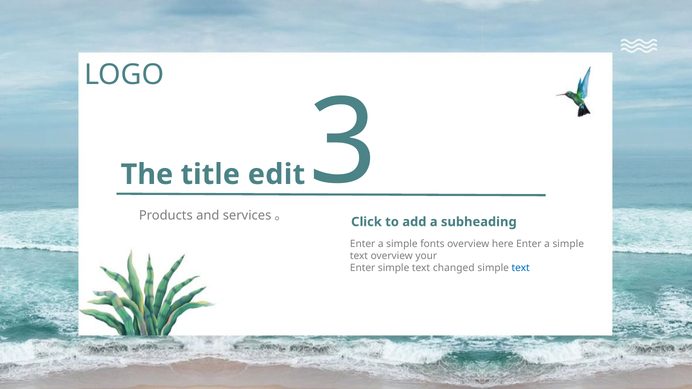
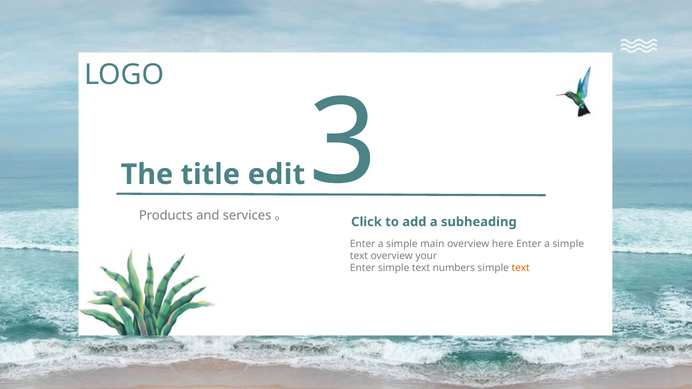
fonts: fonts -> main (432, 244)
changed: changed -> numbers (454, 268)
text colour: blue -> orange (521, 268)
